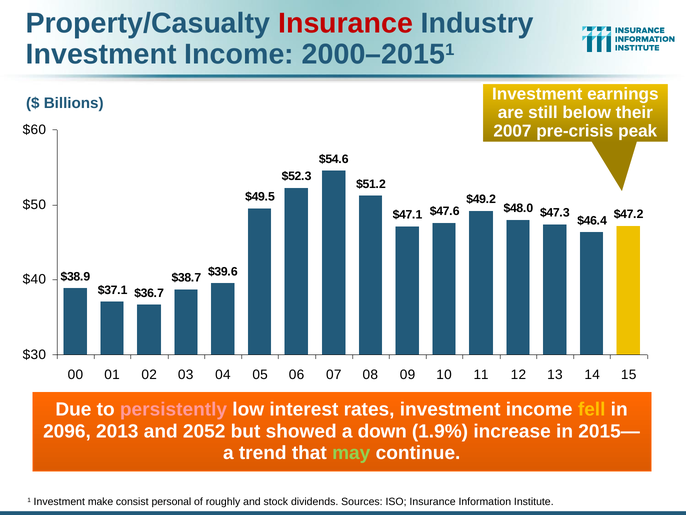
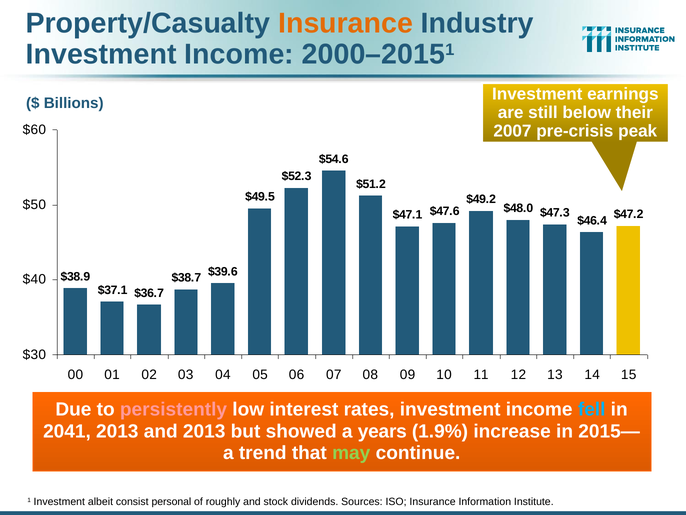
Insurance colour: red -> orange (346, 23)
fell colour: yellow -> light blue (592, 409)
2096: 2096 -> 2041 (67, 431)
and 2052: 2052 -> 2013 (204, 431)
down: down -> years (382, 431)
make: make -> albeit (100, 501)
